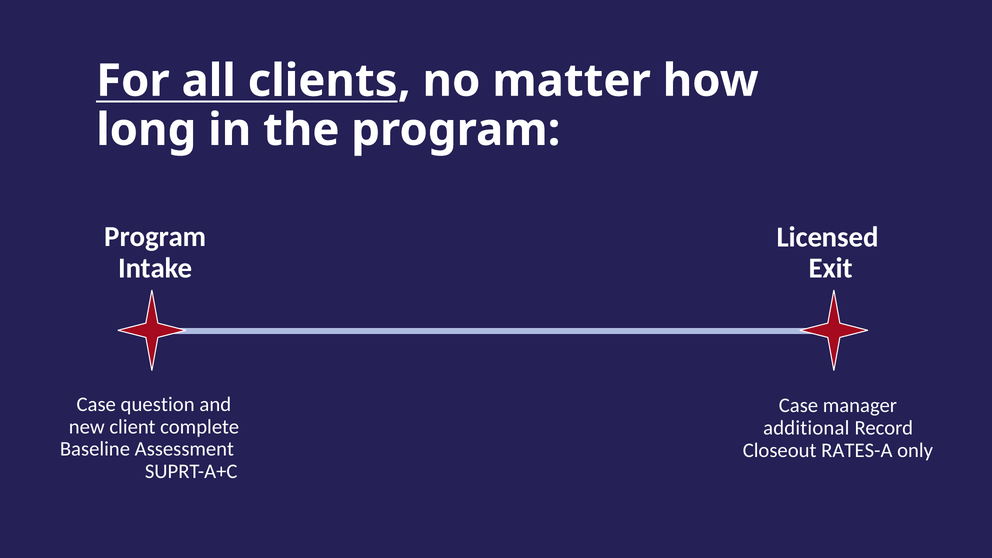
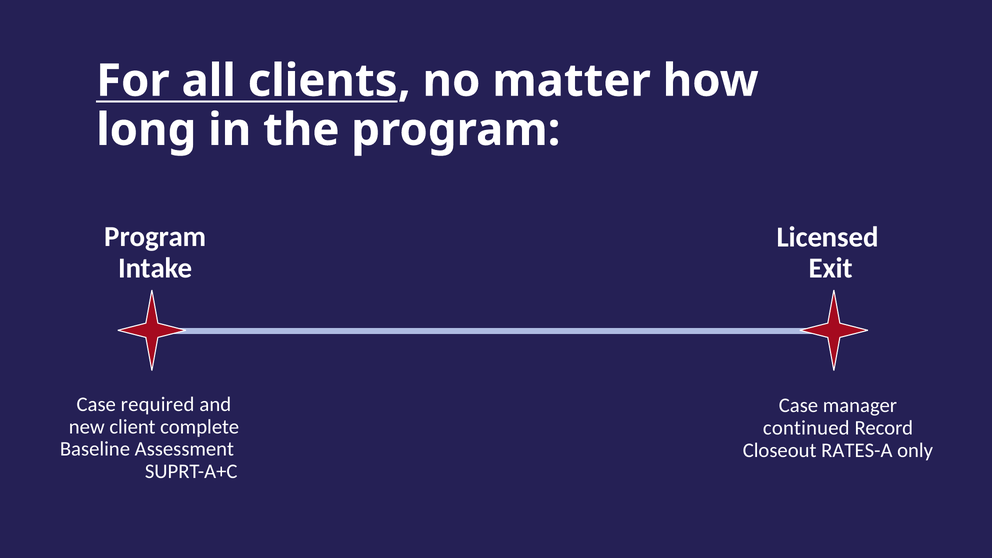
question: question -> required (158, 405)
additional: additional -> continued (806, 428)
